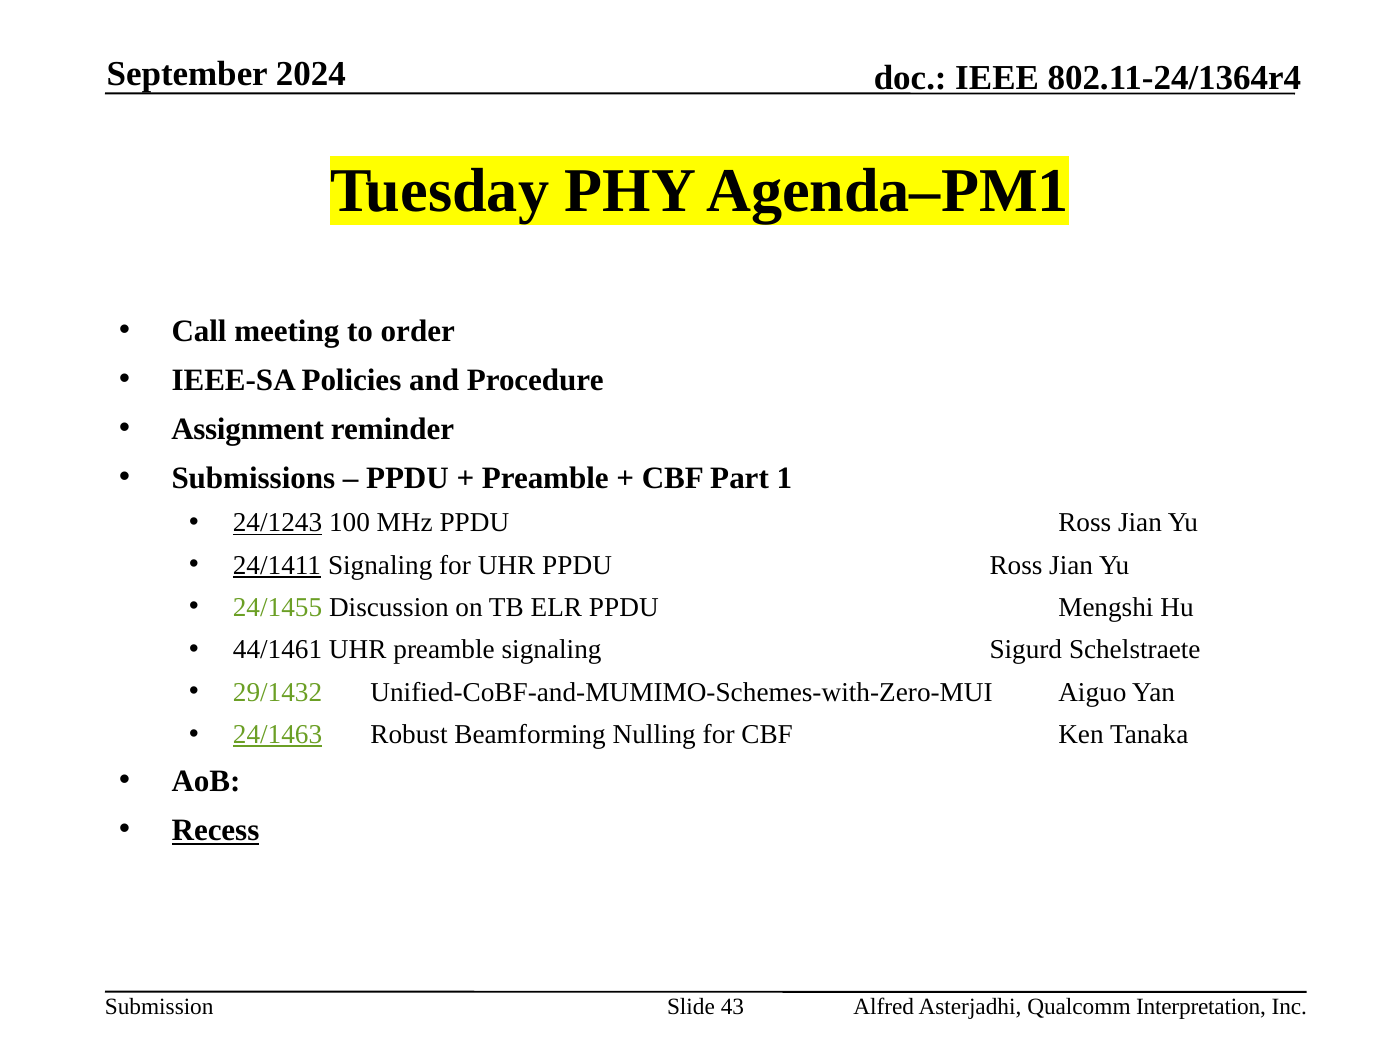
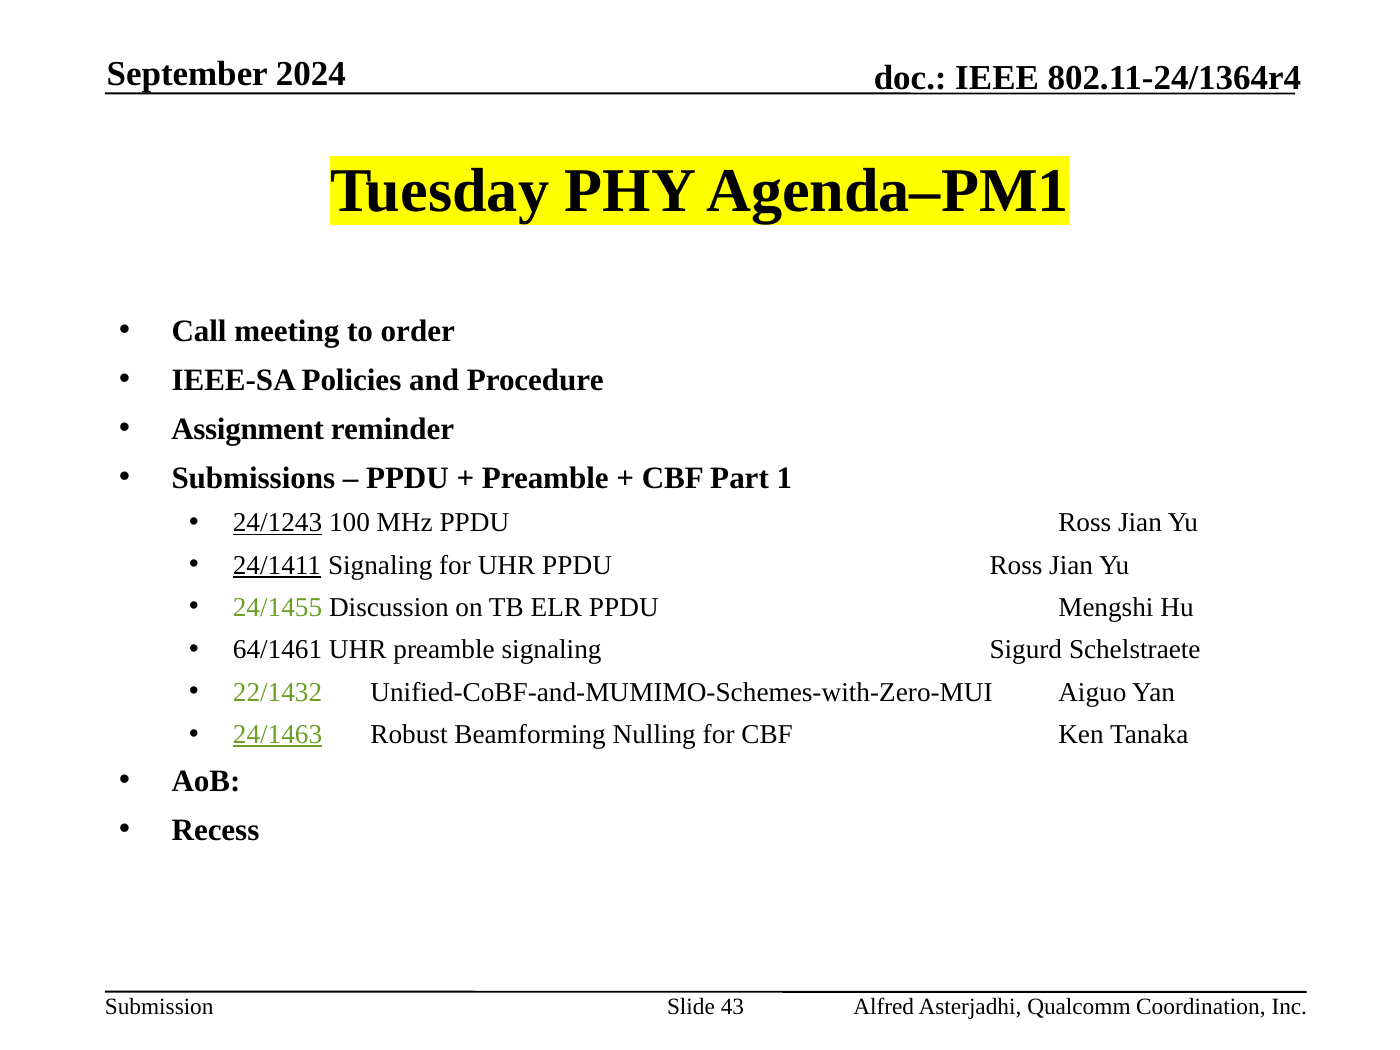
44/1461: 44/1461 -> 64/1461 (278, 650)
29/1432: 29/1432 -> 22/1432 (278, 692)
Recess underline: present -> none (215, 831)
Interpretation: Interpretation -> Coordination (1201, 1007)
